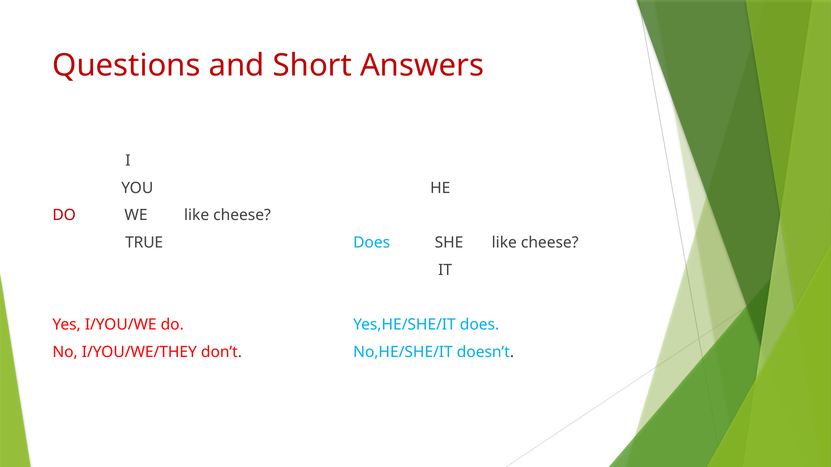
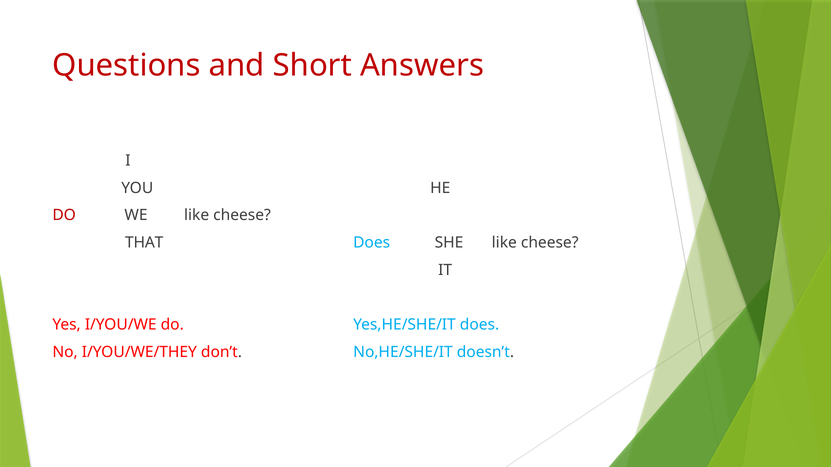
TRUE: TRUE -> THAT (144, 243)
